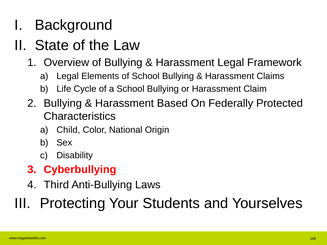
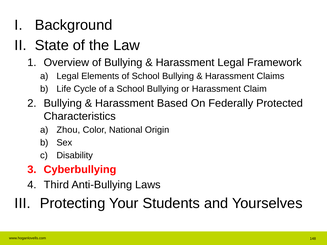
Child: Child -> Zhou (68, 130)
